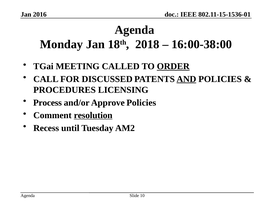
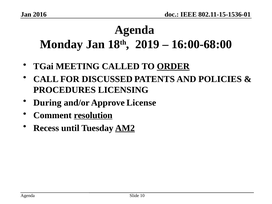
2018: 2018 -> 2019 (147, 44)
16:00-38:00: 16:00-38:00 -> 16:00-68:00 (202, 44)
AND underline: present -> none (186, 79)
Process: Process -> During (47, 103)
Approve Policies: Policies -> License (141, 103)
AM2 underline: none -> present (125, 128)
